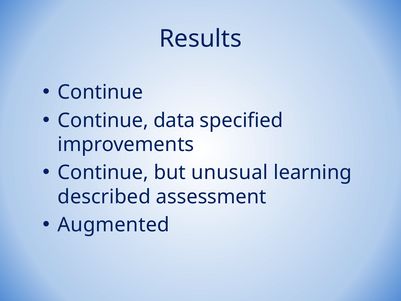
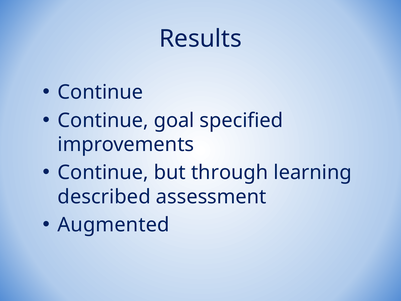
data: data -> goal (174, 120)
unusual: unusual -> through (230, 172)
